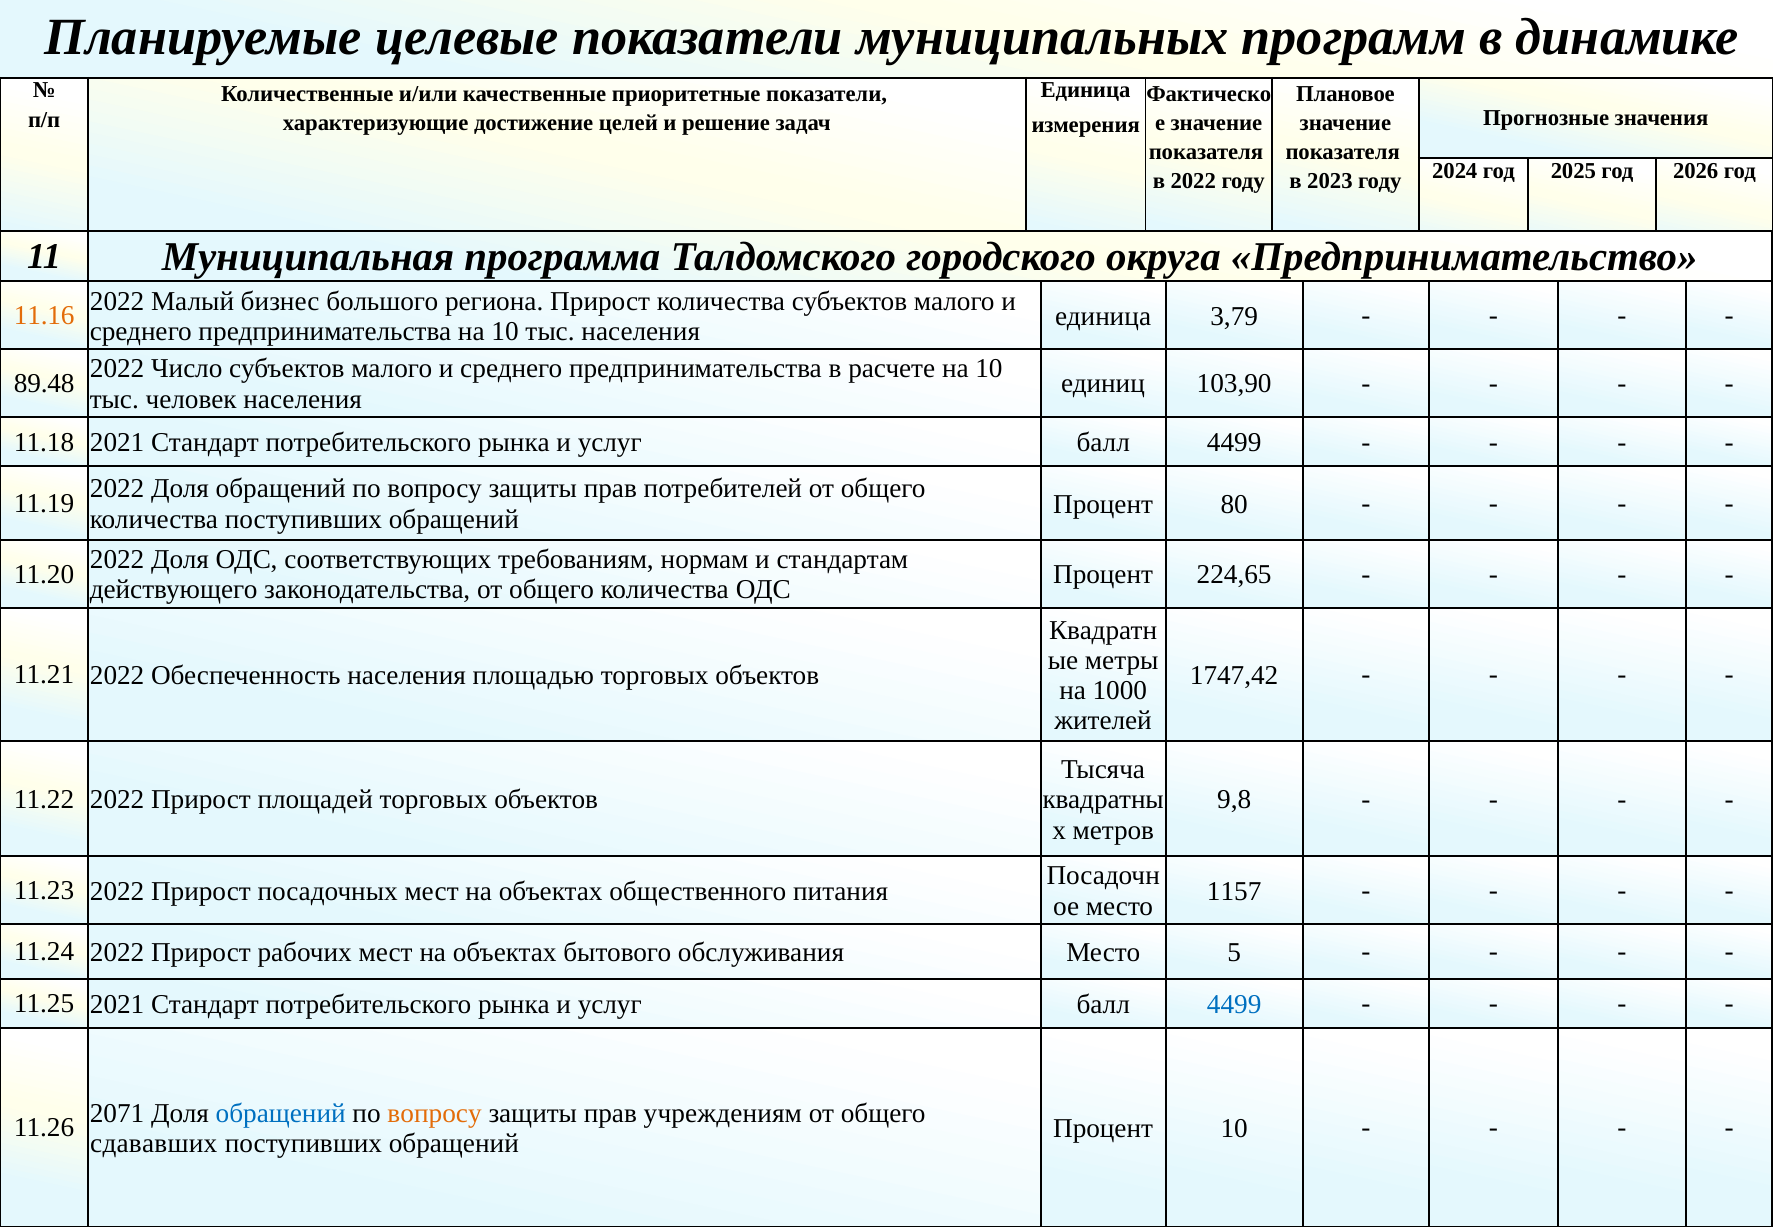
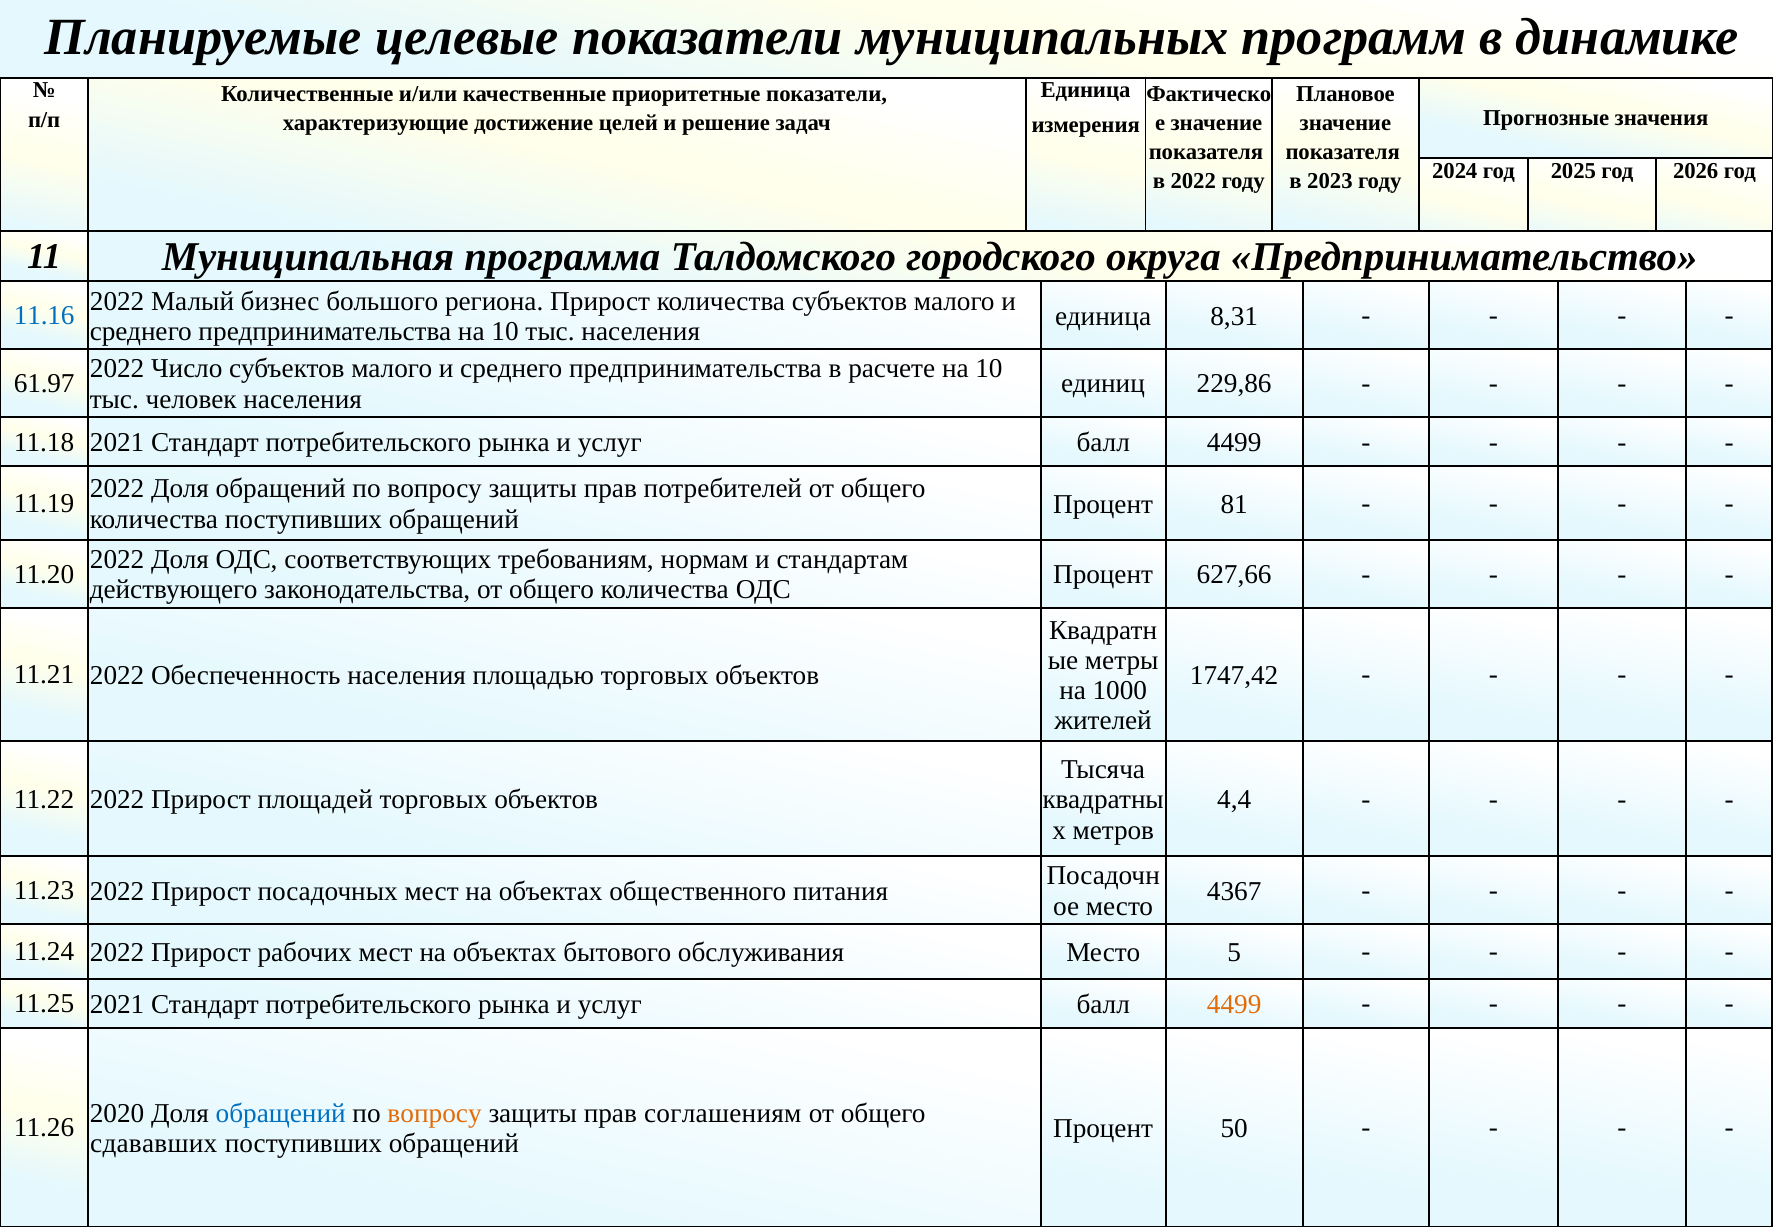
11.16 colour: orange -> blue (44, 316)
3,79: 3,79 -> 8,31 (1234, 316)
89.48: 89.48 -> 61.97 (44, 384)
103,90: 103,90 -> 229,86 (1234, 384)
80: 80 -> 81 (1234, 504)
224,65: 224,65 -> 627,66 (1234, 575)
9,8: 9,8 -> 4,4 (1234, 800)
1157: 1157 -> 4367 (1234, 891)
4499 colour: blue -> orange (1234, 1005)
2071: 2071 -> 2020 (117, 1114)
учреждениям: учреждениям -> соглашениям (723, 1114)
10: 10 -> 50 (1234, 1129)
